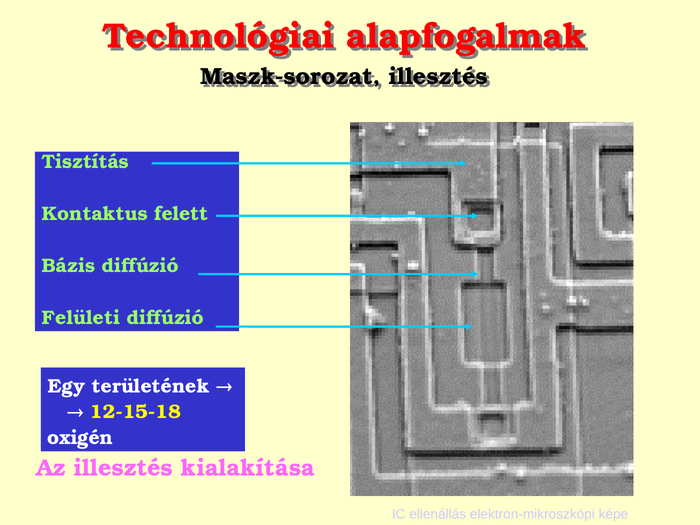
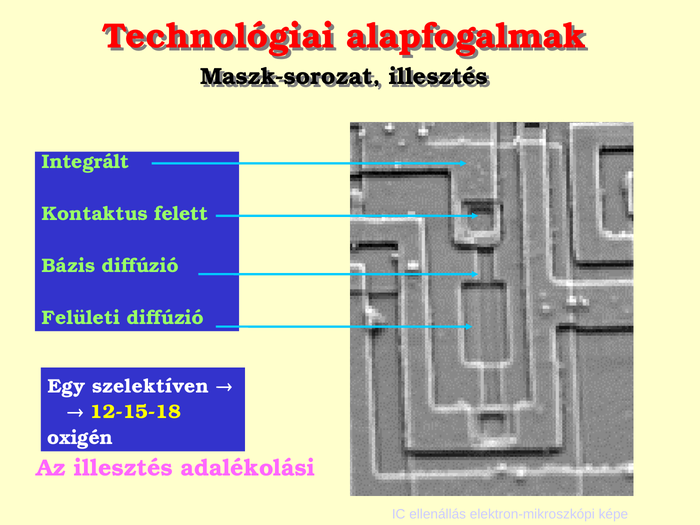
Tisztítás: Tisztítás -> Integrált (85, 162)
területének: területének -> szelektíven (151, 386)
kialakítása: kialakítása -> adalékolási (248, 468)
